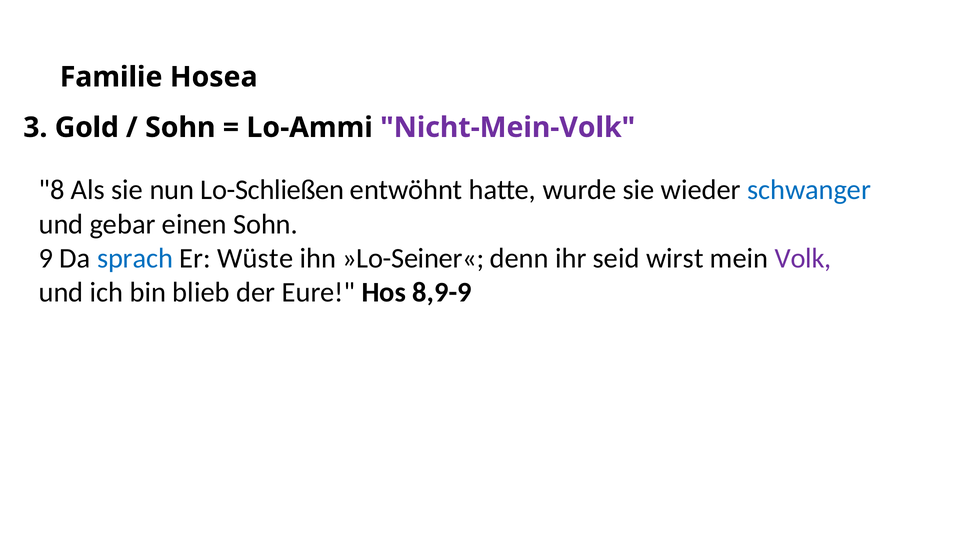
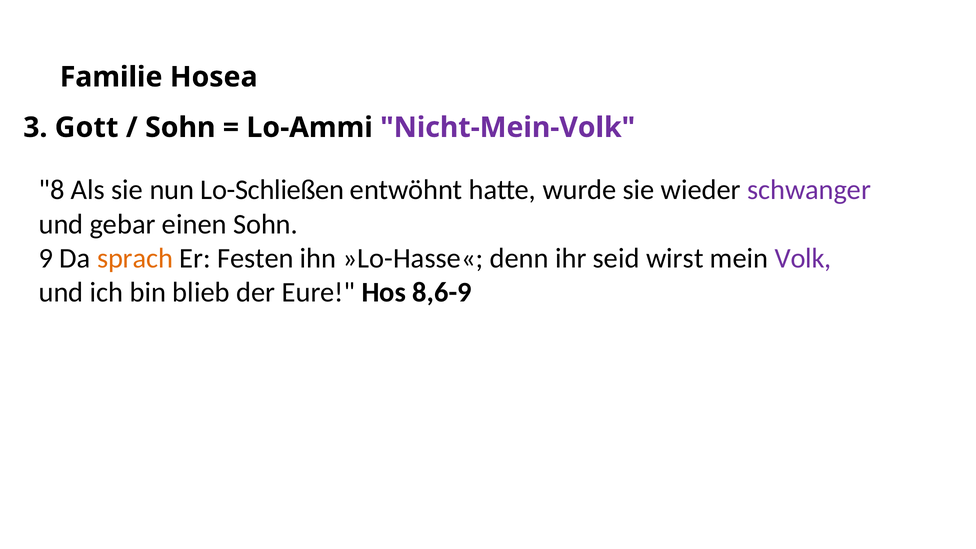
Gold: Gold -> Gott (87, 127)
schwanger colour: blue -> purple (809, 190)
sprach colour: blue -> orange (135, 258)
Wüste: Wüste -> Festen (255, 258)
»Lo-Seiner«: »Lo-Seiner« -> »Lo-Hasse« (413, 258)
8,9-9: 8,9-9 -> 8,6-9 (442, 293)
